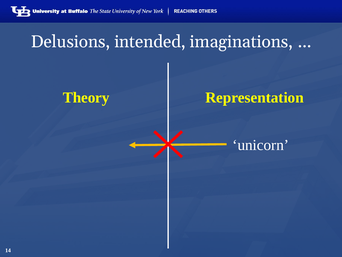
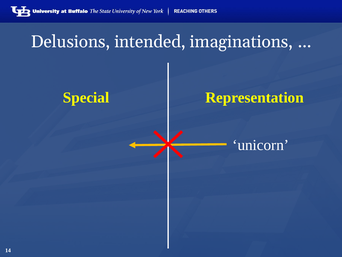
Theory: Theory -> Special (86, 97)
